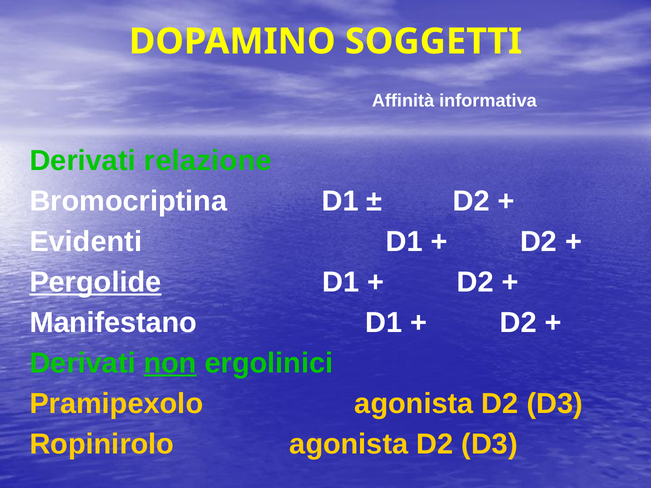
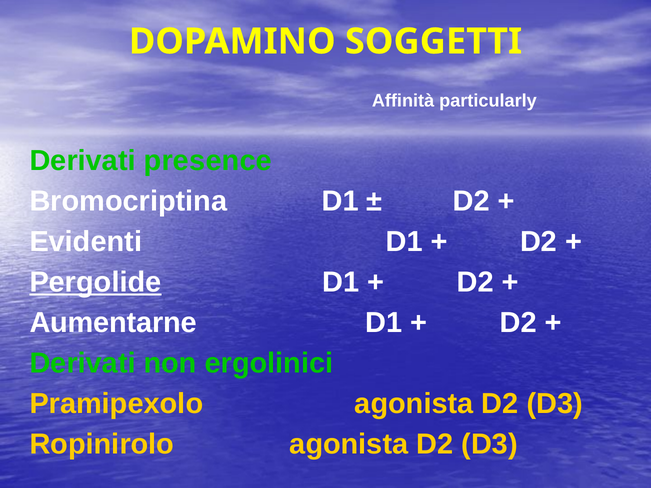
informativa: informativa -> particularly (488, 101)
relazione: relazione -> presence (208, 161)
Manifestano: Manifestano -> Aumentarne (113, 323)
non underline: present -> none (170, 363)
